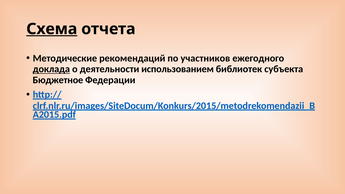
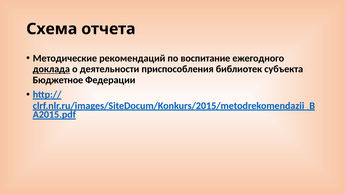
Схема underline: present -> none (52, 29)
участников: участников -> воспитание (205, 58)
использованием: использованием -> приспособления (178, 69)
